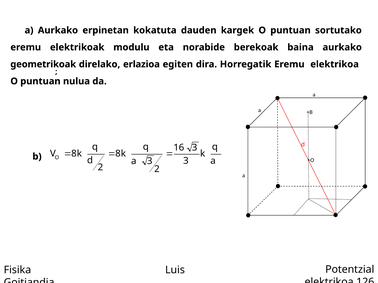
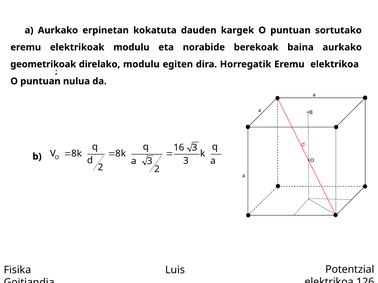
direlako erlazioa: erlazioa -> modulu (141, 64)
